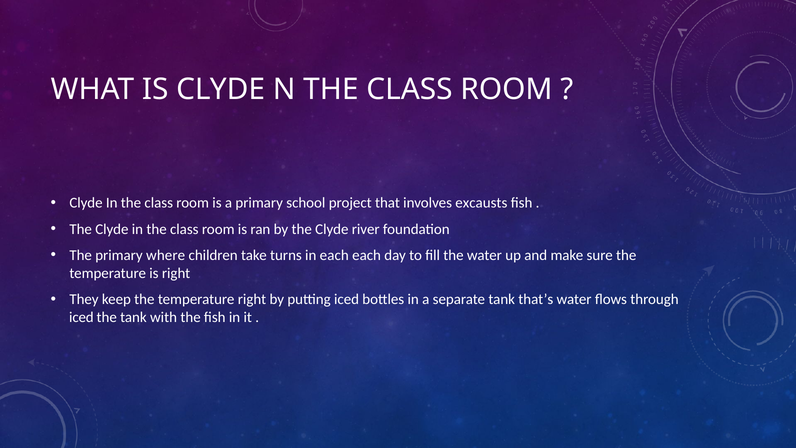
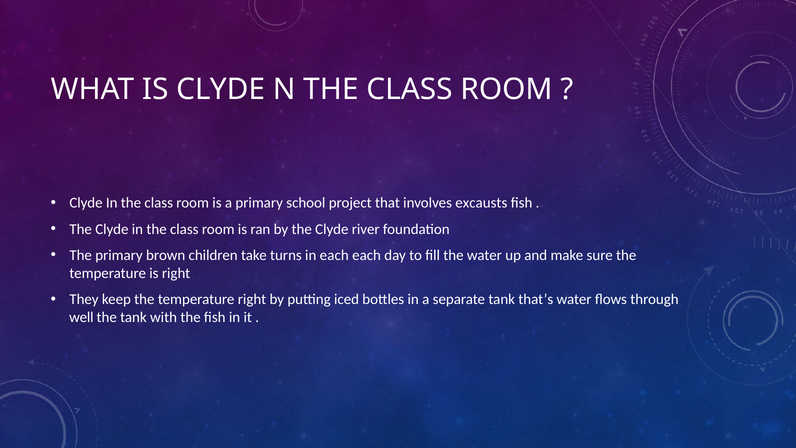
where: where -> brown (166, 255)
iced: iced -> well (81, 317)
